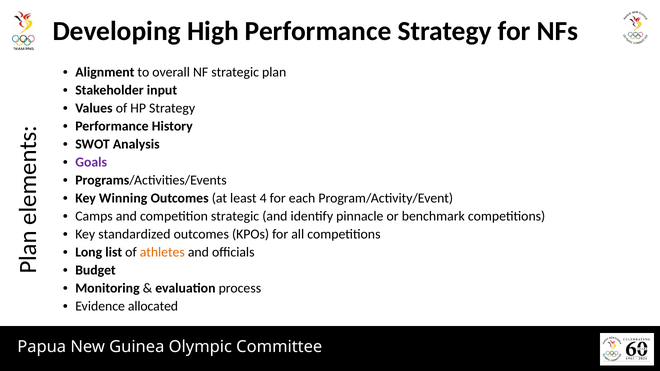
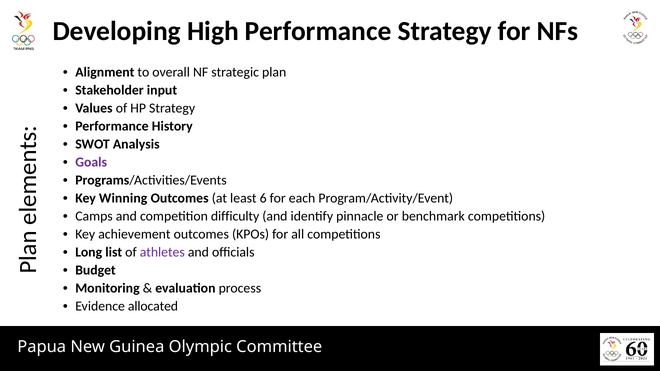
4: 4 -> 6 (263, 198)
competition strategic: strategic -> difficulty (235, 216)
standardized: standardized -> achievement (134, 234)
athletes colour: orange -> purple (162, 252)
